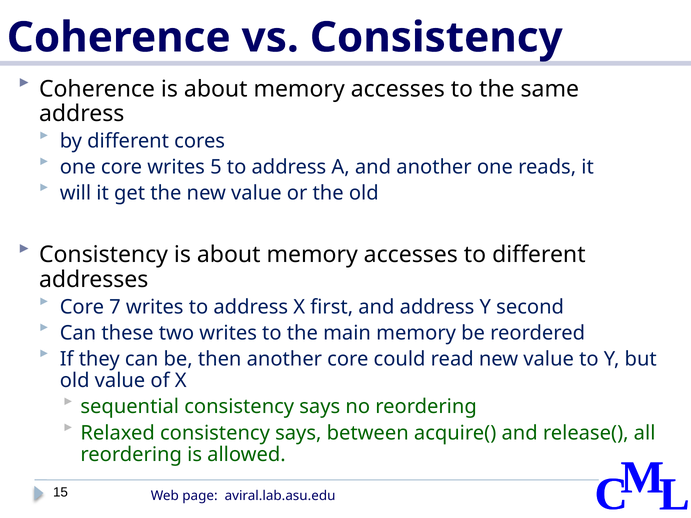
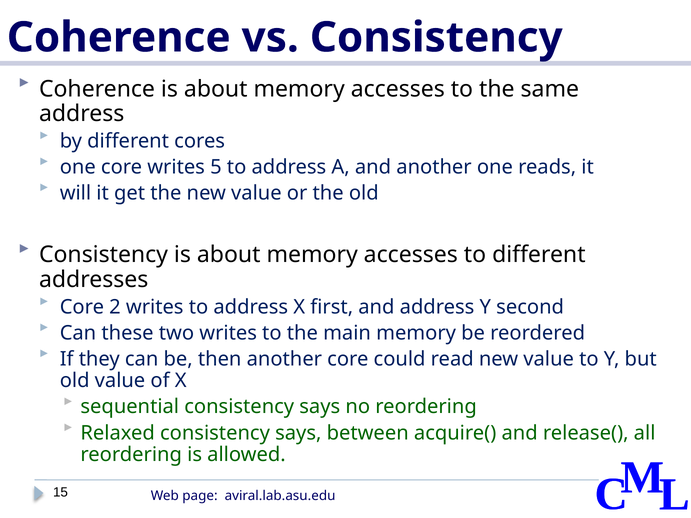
7: 7 -> 2 (115, 307)
